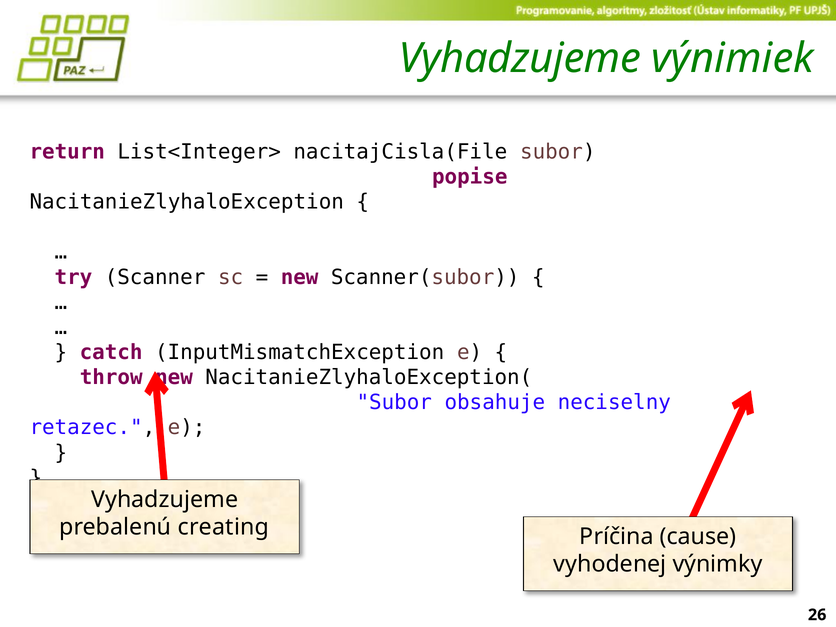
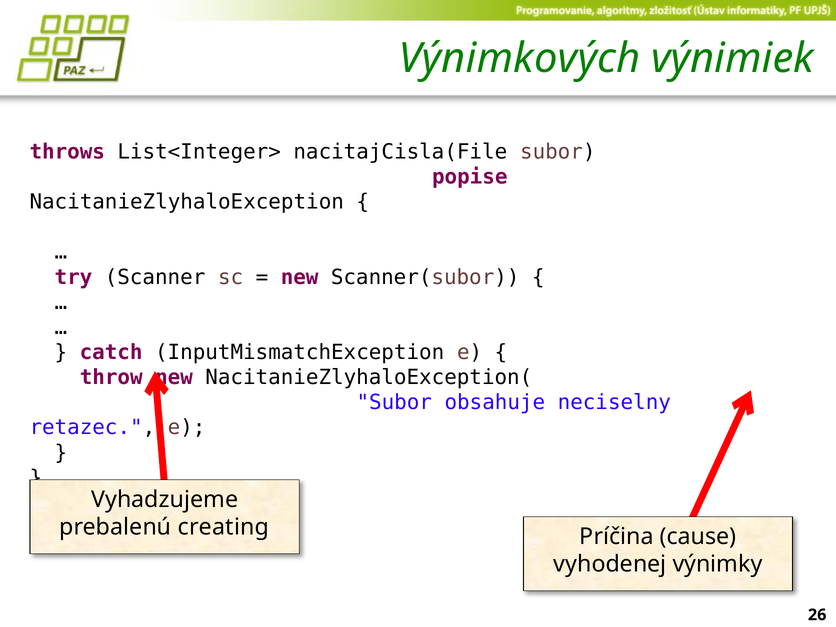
Vyhadzujeme: Vyhadzujeme -> Výnimkových (520, 58)
return: return -> throws (67, 152)
